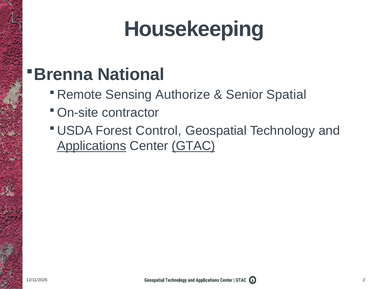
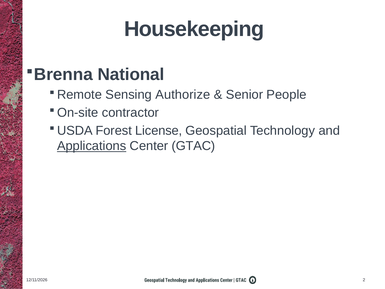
Spatial: Spatial -> People (286, 95)
Control: Control -> License (159, 130)
GTAC underline: present -> none (193, 146)
